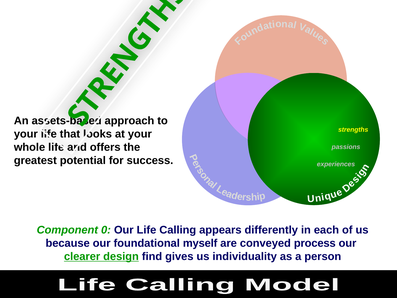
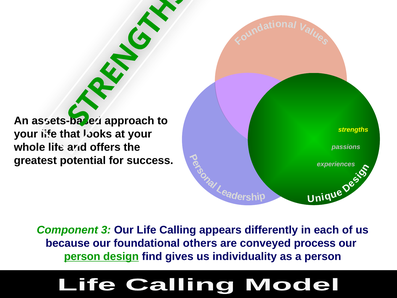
0: 0 -> 3 (106, 230)
myself: myself -> others (200, 243)
clearer: clearer -> person (82, 256)
